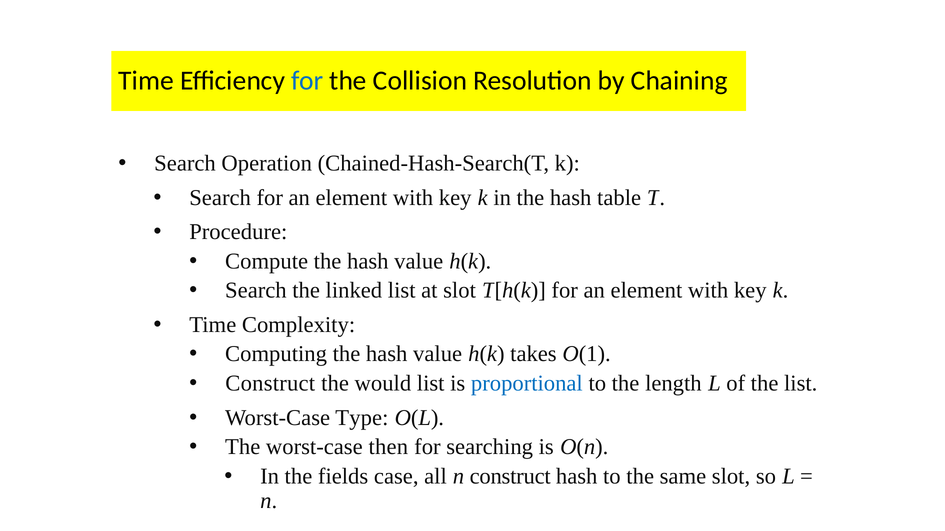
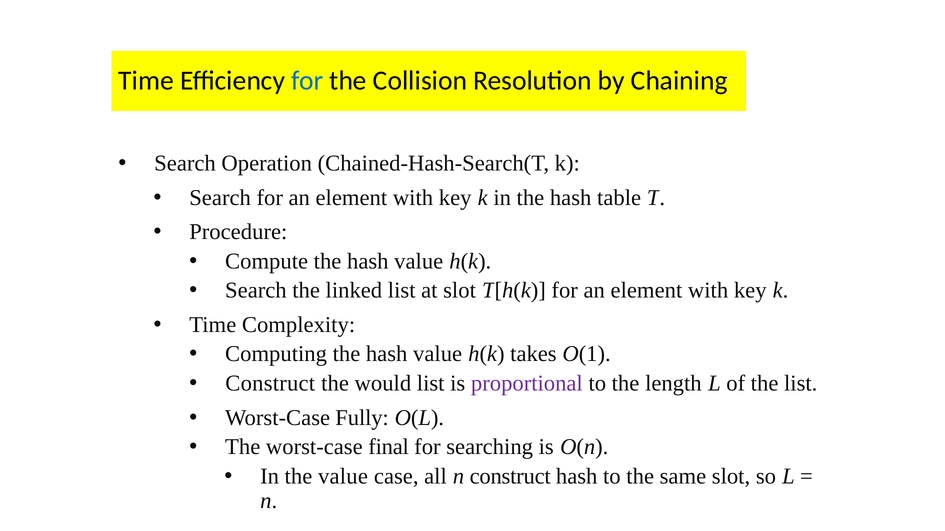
proportional colour: blue -> purple (527, 384)
Type: Type -> Fully (362, 418)
then: then -> final (389, 447)
the fields: fields -> value (343, 477)
